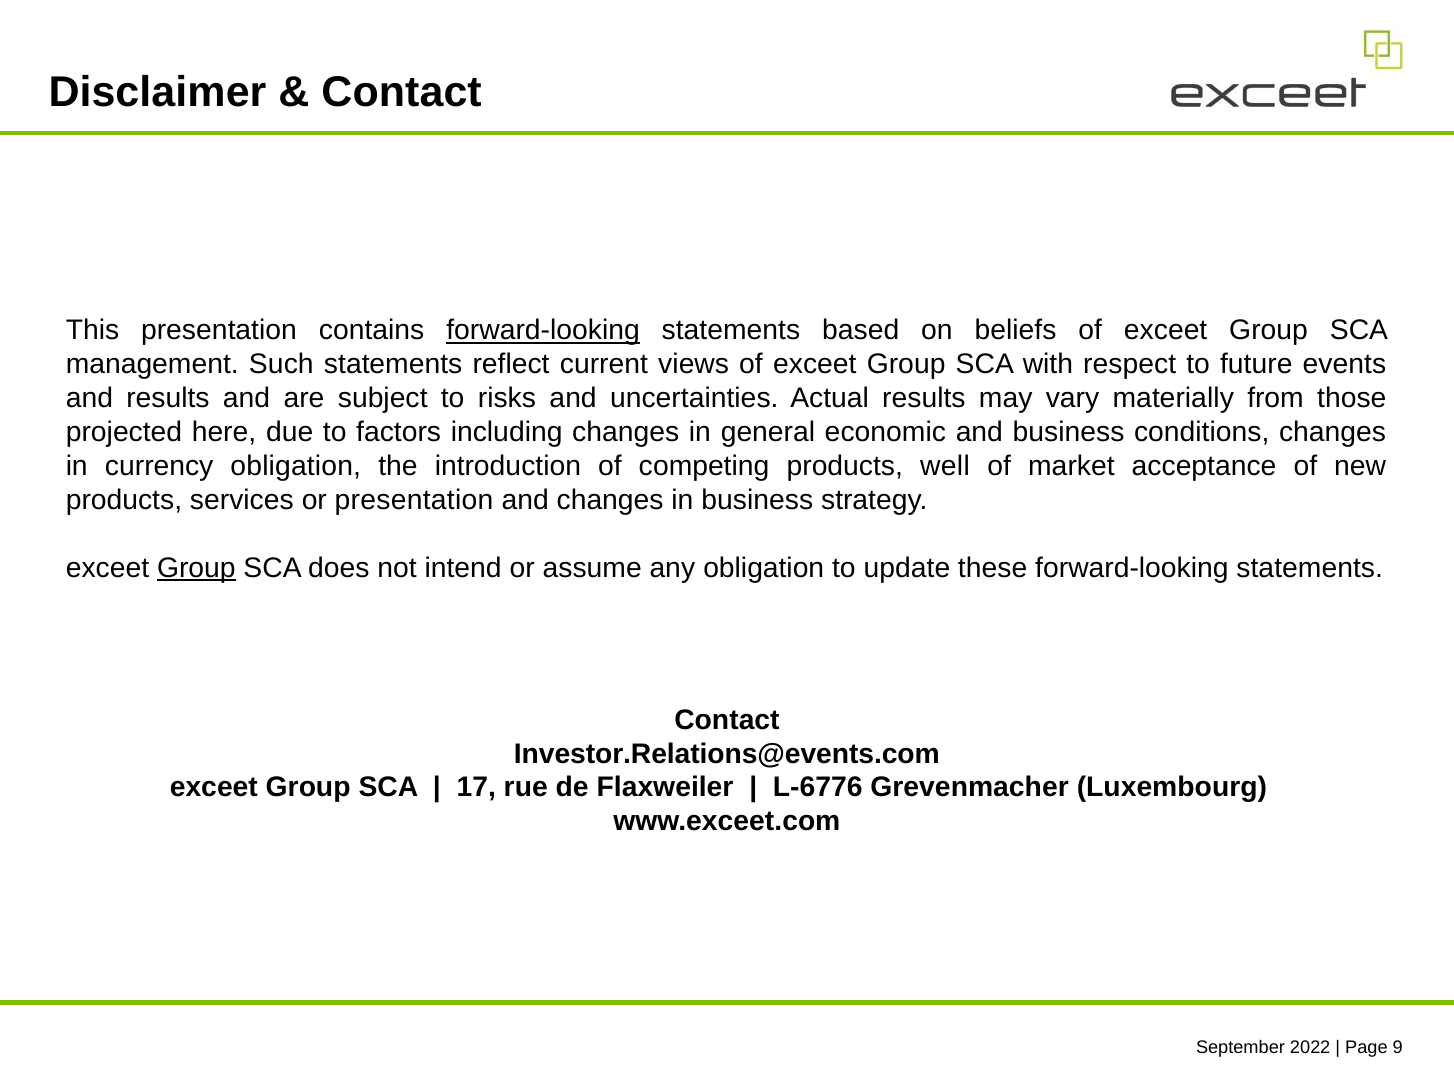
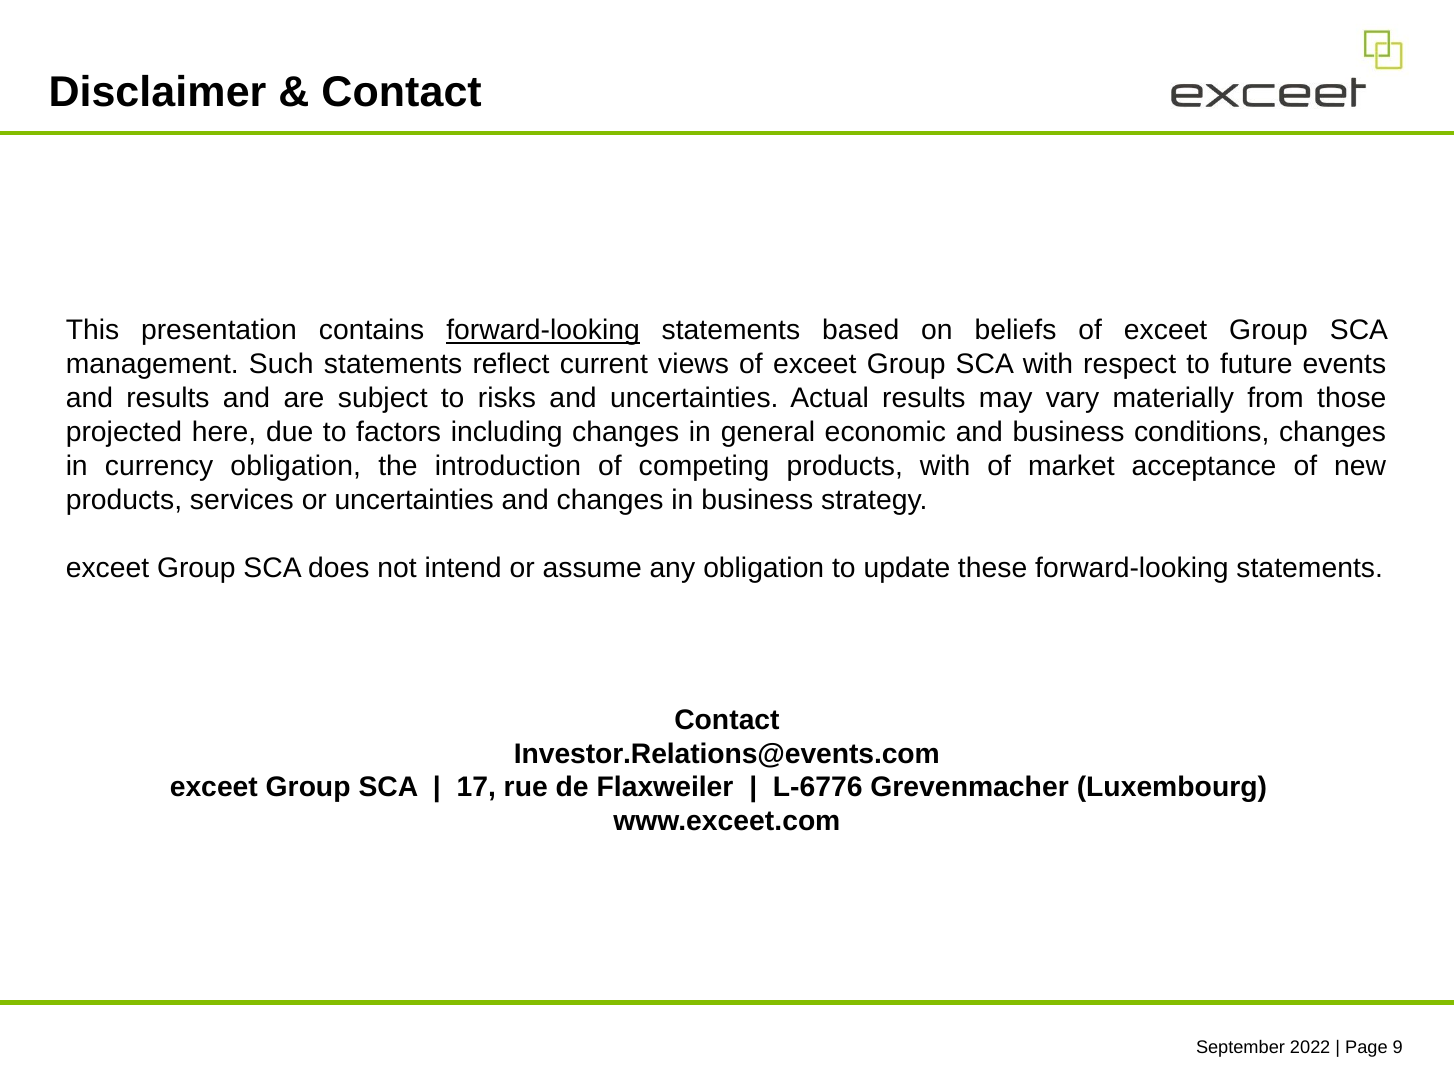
products well: well -> with (945, 467)
or presentation: presentation -> uncertainties (414, 500)
Group underline: present -> none (196, 568)
